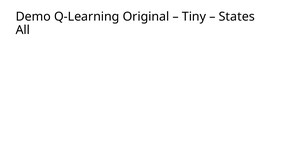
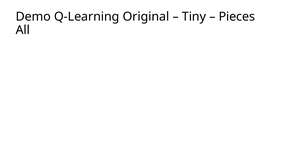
States: States -> Pieces (237, 17)
